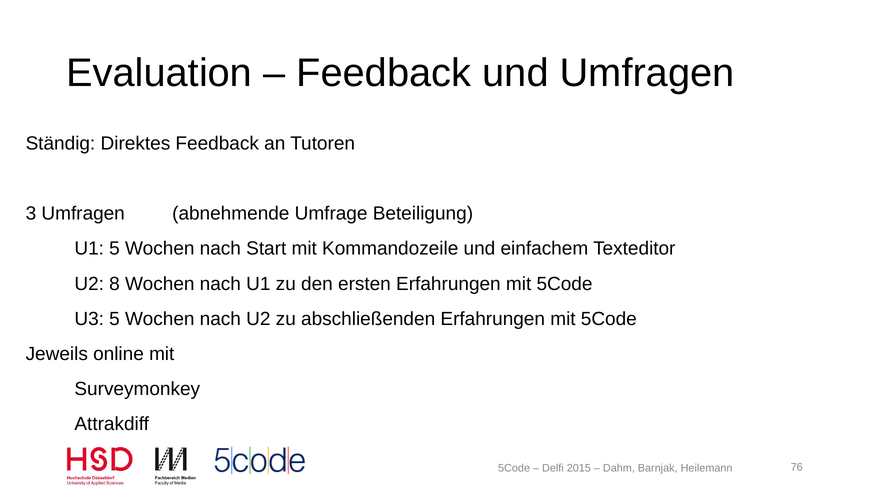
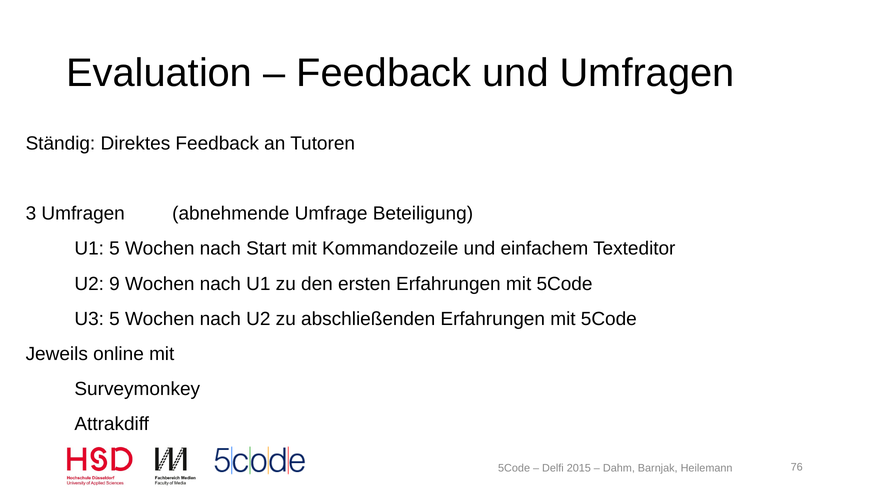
8: 8 -> 9 (115, 284)
